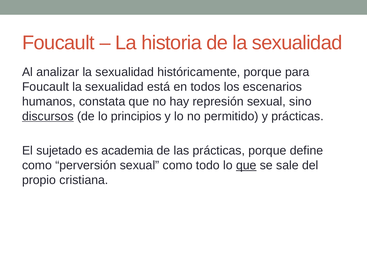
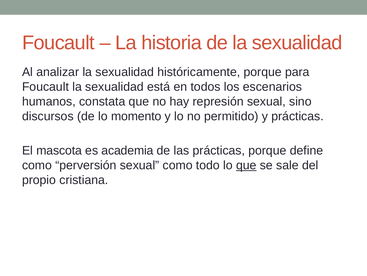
discursos underline: present -> none (48, 116)
principios: principios -> momento (136, 116)
sujetado: sujetado -> mascota (59, 150)
